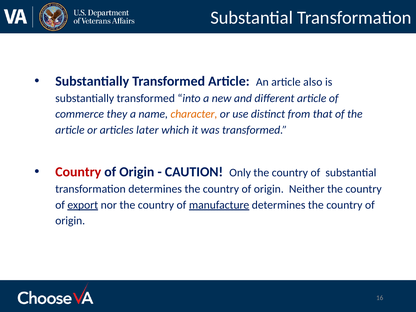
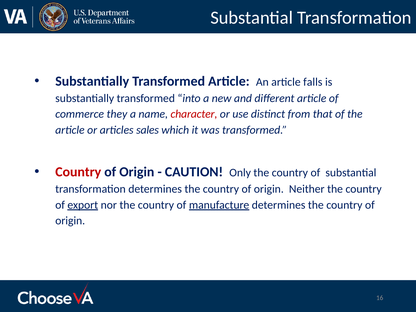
also: also -> falls (313, 82)
character colour: orange -> red (194, 114)
later: later -> sales (148, 130)
